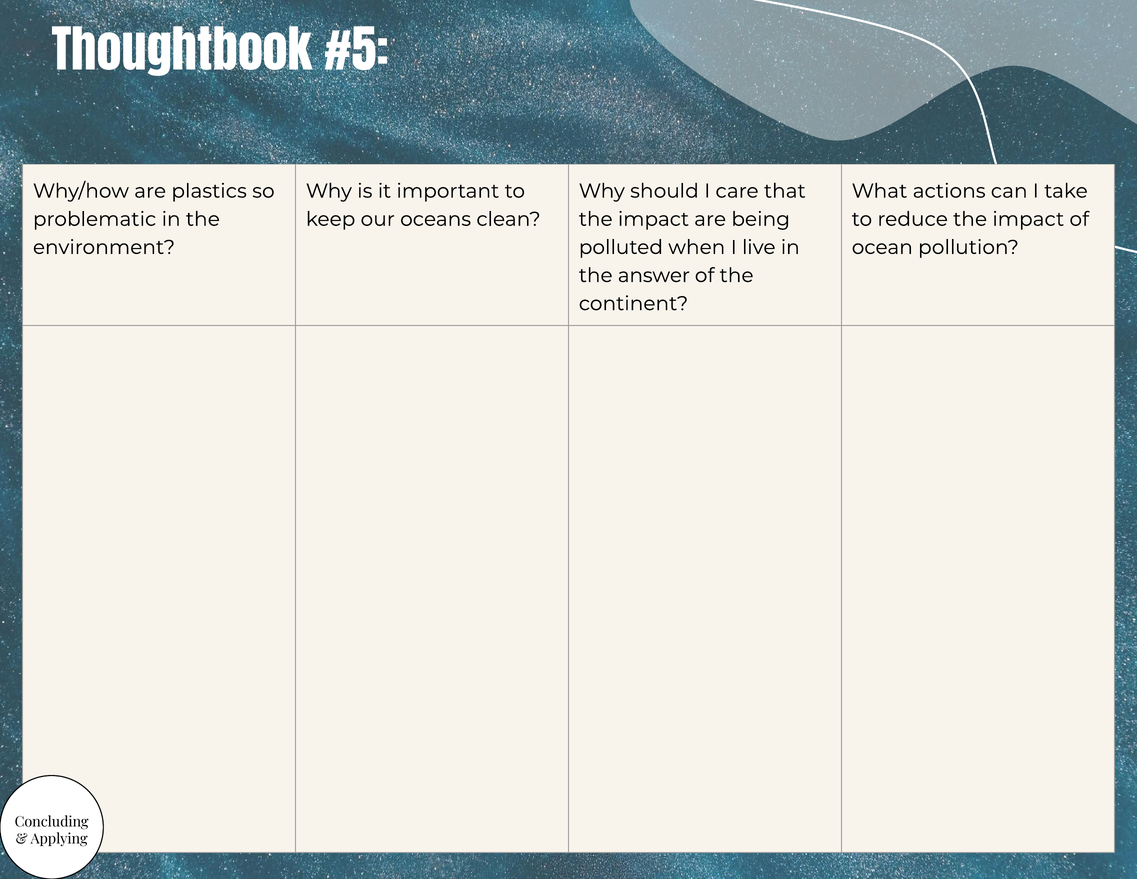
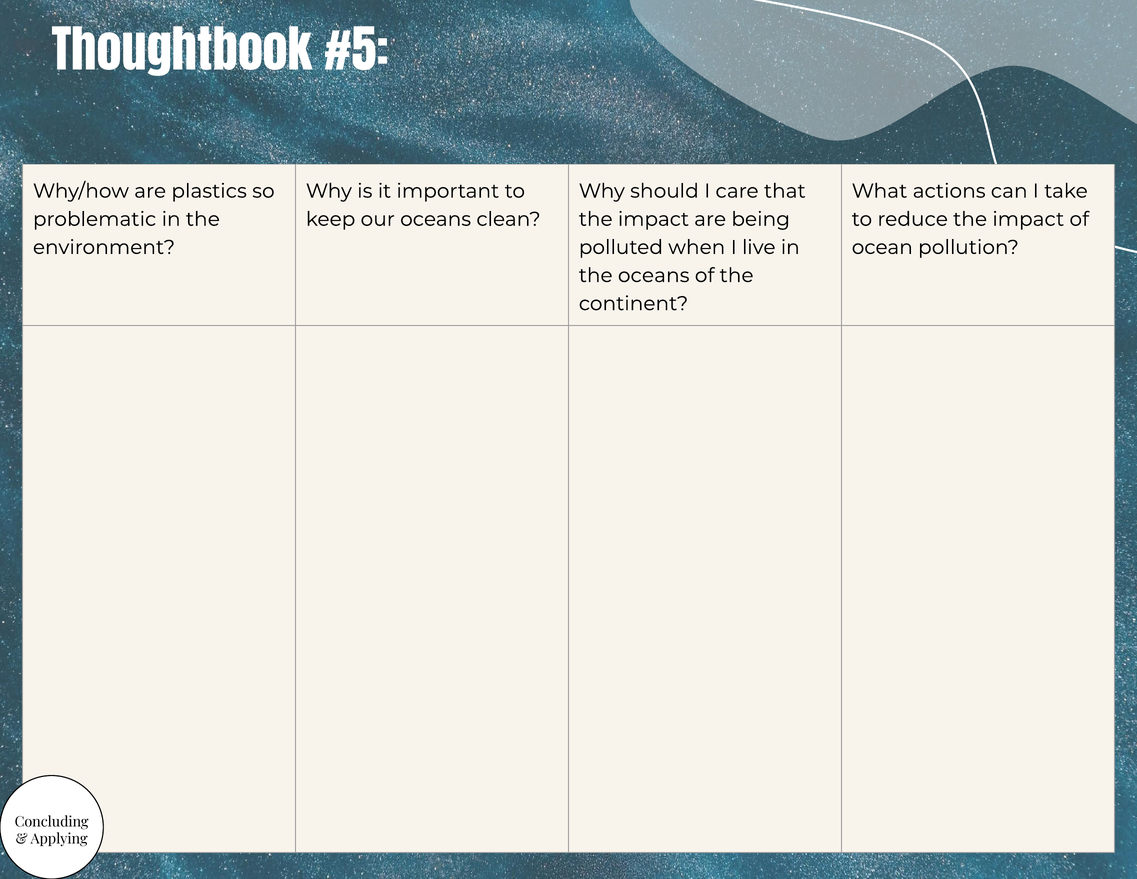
the answer: answer -> oceans (654, 275)
